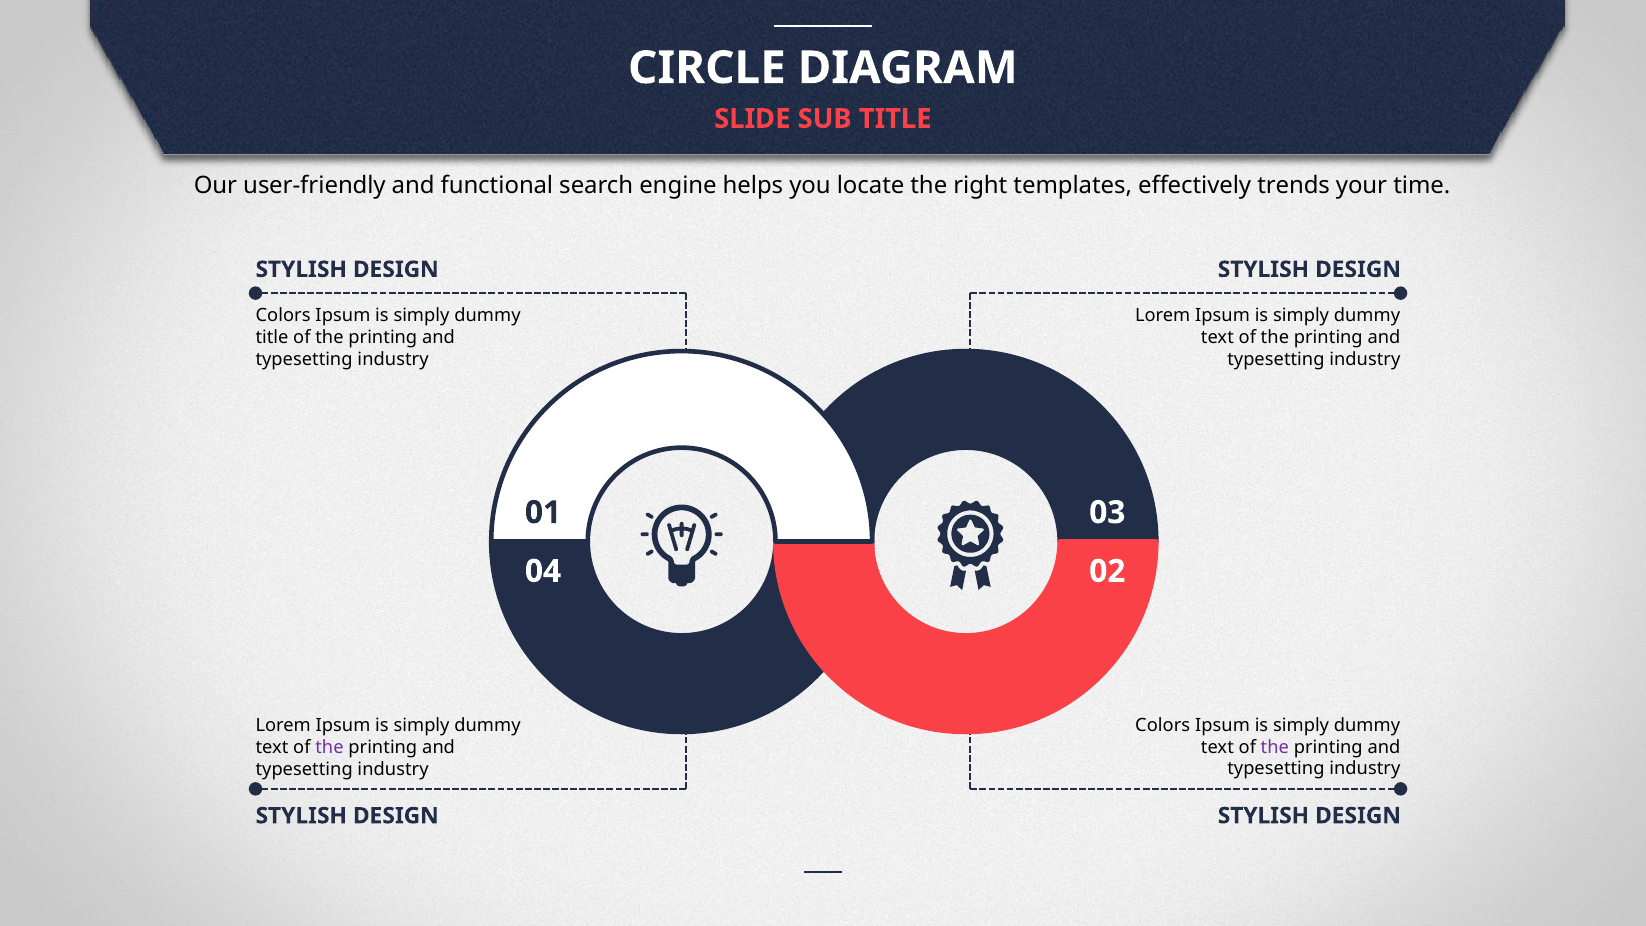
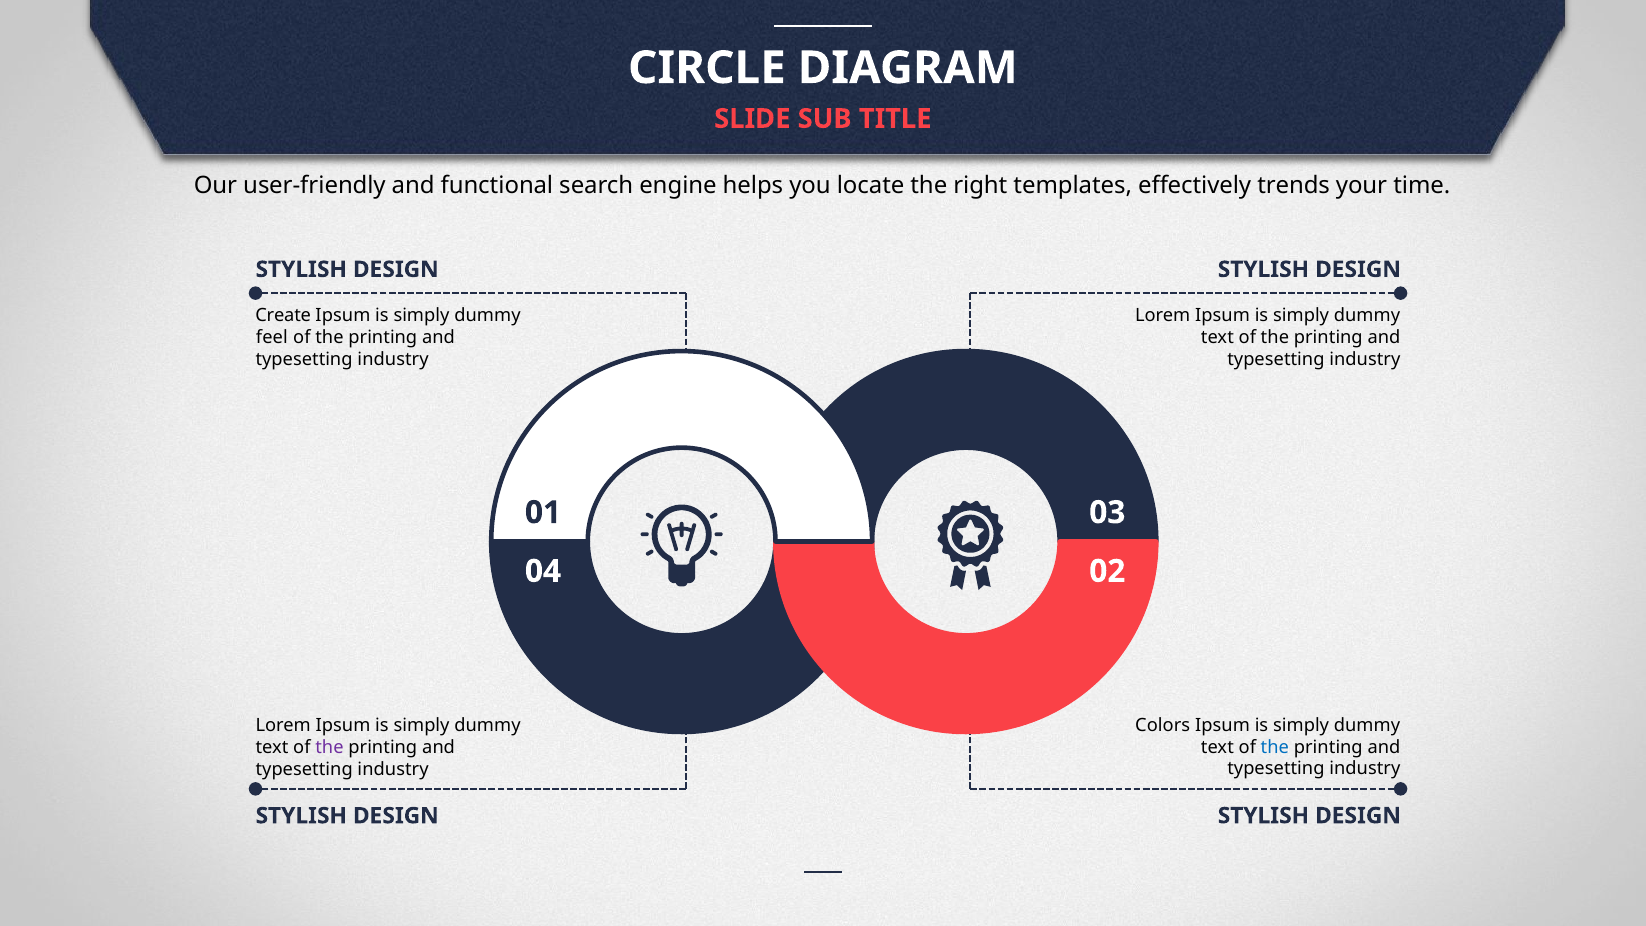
Colors: Colors -> Create (283, 316)
title: title -> feel (272, 337)
the colour: purple -> blue (1275, 747)
